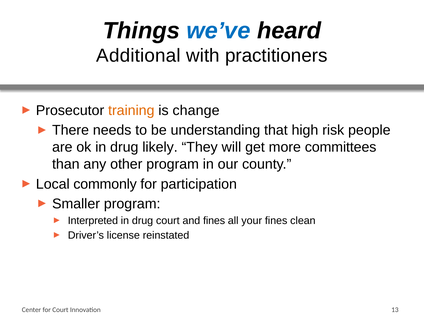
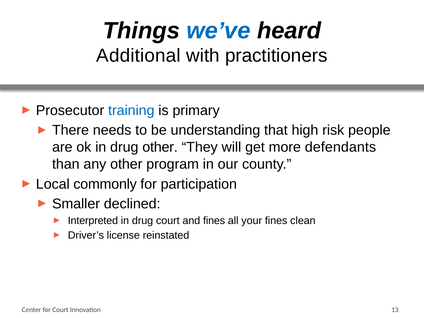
training colour: orange -> blue (131, 111)
change: change -> primary (196, 111)
drug likely: likely -> other (160, 147)
committees: committees -> defendants (341, 147)
Smaller program: program -> declined (132, 204)
